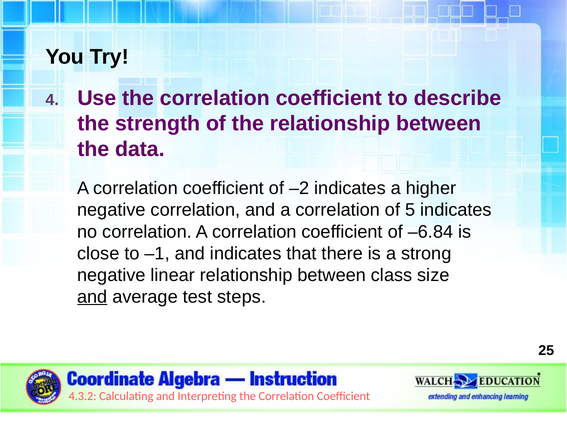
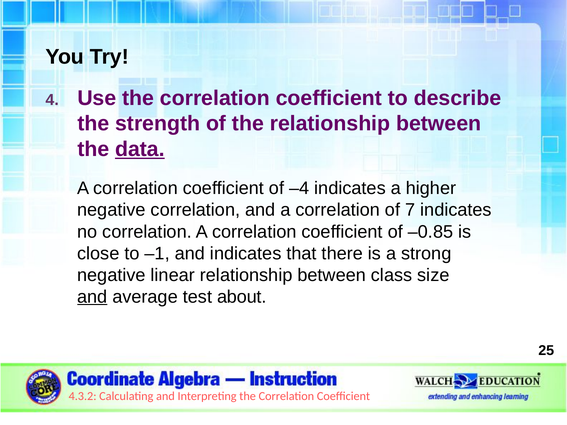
data underline: none -> present (140, 149)
–2: –2 -> –4 (299, 188)
5: 5 -> 7 (410, 210)
–6.84: –6.84 -> –0.85 (430, 232)
steps: steps -> about (242, 297)
